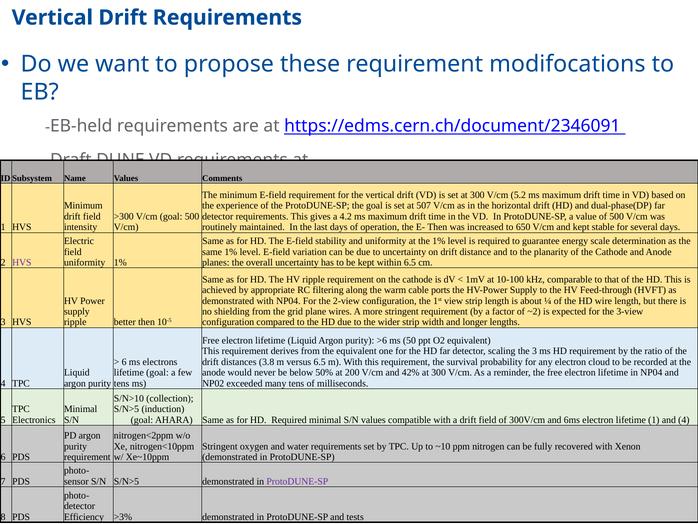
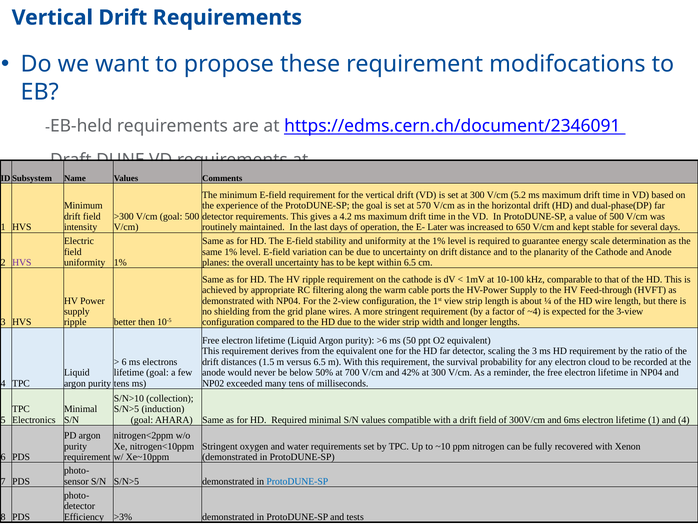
507: 507 -> 570 (424, 206)
E- Then: Then -> Later (437, 227)
~2: ~2 -> ~4 (534, 311)
3.8: 3.8 -> 1.5 (267, 362)
200: 200 -> 700 (352, 372)
ProtoDUNE-SP colour: purple -> blue (297, 481)
